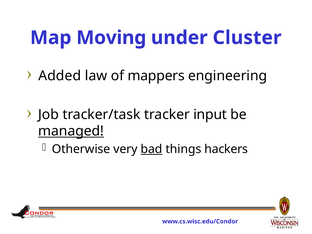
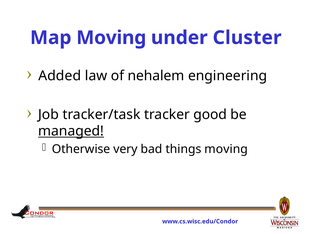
mappers: mappers -> nehalem (156, 76)
input: input -> good (210, 115)
bad underline: present -> none (152, 149)
things hackers: hackers -> moving (226, 149)
